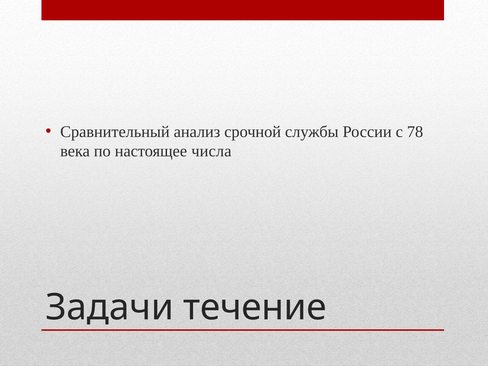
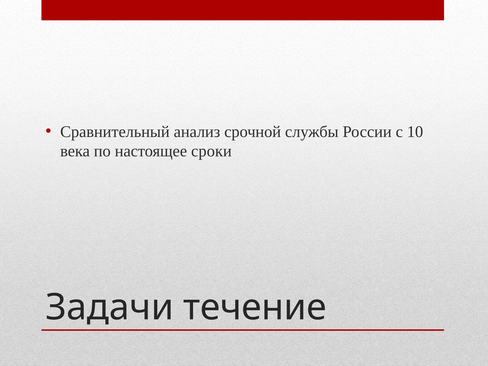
78: 78 -> 10 (415, 132)
числа: числа -> сроки (211, 151)
